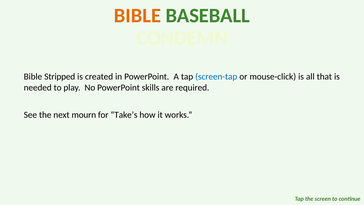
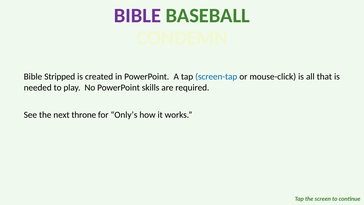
BIBLE colour: orange -> purple (137, 16)
mourn: mourn -> throne (84, 115)
Take’s: Take’s -> Only’s (124, 115)
